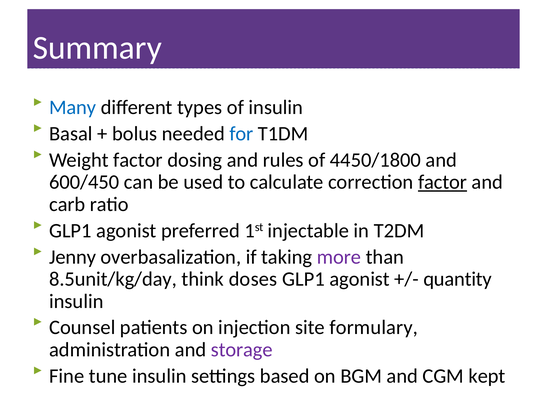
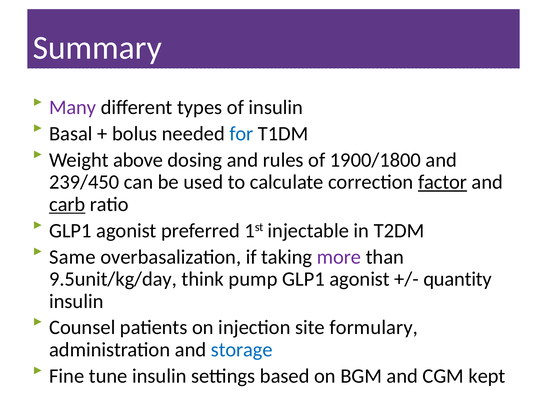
Many colour: blue -> purple (73, 108)
Weight factor: factor -> above (138, 160)
4450/1800: 4450/1800 -> 1900/1800 (375, 160)
600/450: 600/450 -> 239/450 (84, 182)
carb underline: none -> present (67, 205)
Jenny: Jenny -> Same (72, 257)
8.5unit/kg/day: 8.5unit/kg/day -> 9.5unit/kg/day (113, 279)
doses: doses -> pump (253, 279)
storage colour: purple -> blue (242, 350)
